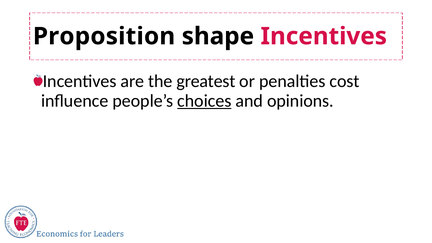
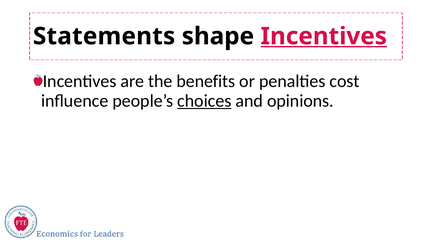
Proposition: Proposition -> Statements (104, 36)
Incentives underline: none -> present (324, 36)
greatest: greatest -> benefits (206, 81)
